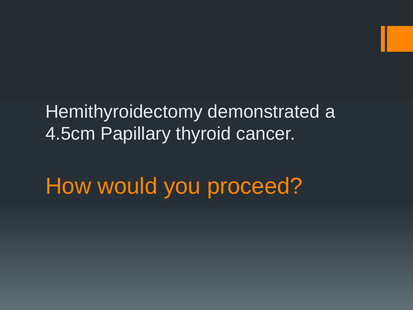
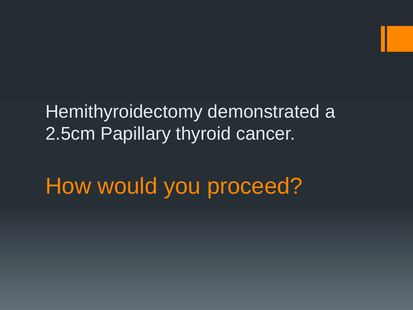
4.5cm: 4.5cm -> 2.5cm (70, 134)
